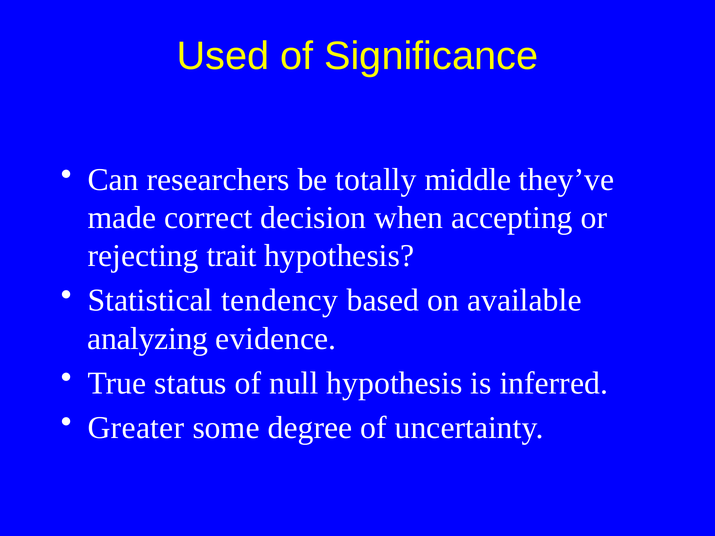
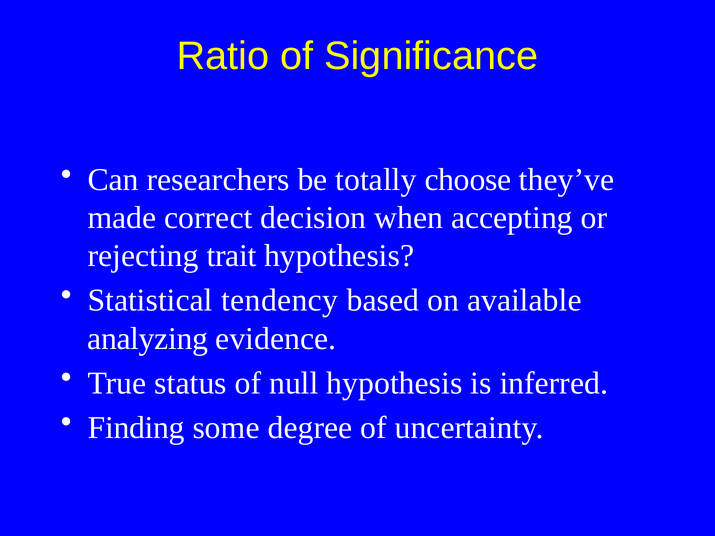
Used: Used -> Ratio (223, 56)
middle: middle -> choose (468, 180)
Greater: Greater -> Finding (136, 428)
